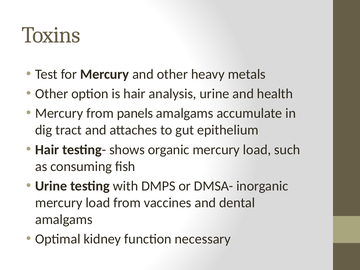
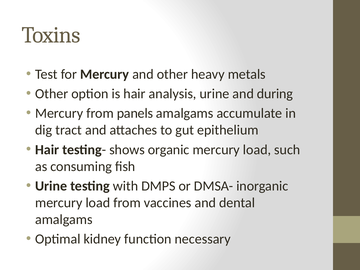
health: health -> during (275, 94)
